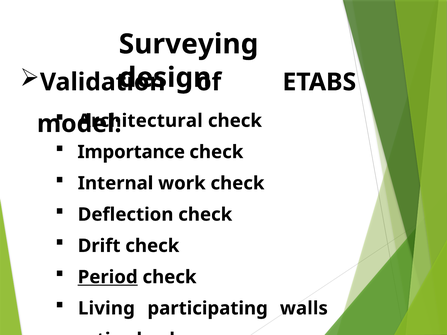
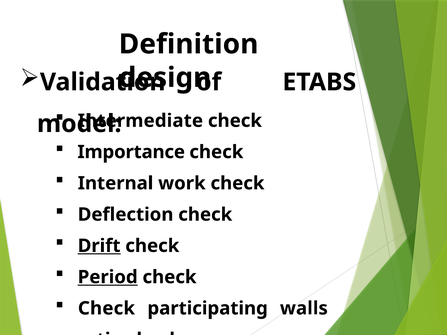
Surveying: Surveying -> Definition (189, 44)
Architectural: Architectural -> Intermediate (140, 121)
Drift underline: none -> present (99, 246)
Living: Living -> Check (106, 309)
